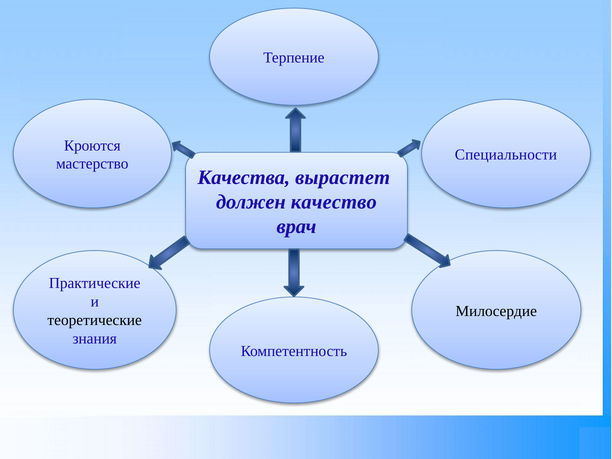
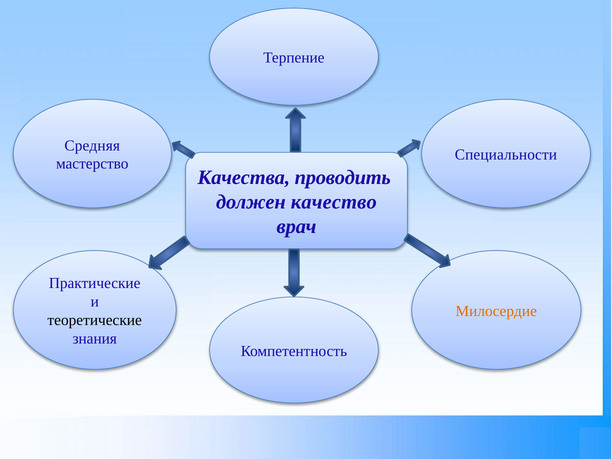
Кроются: Кроются -> Средняя (92, 145)
вырастет: вырастет -> проводить (343, 177)
Милосердие colour: black -> orange (496, 311)
